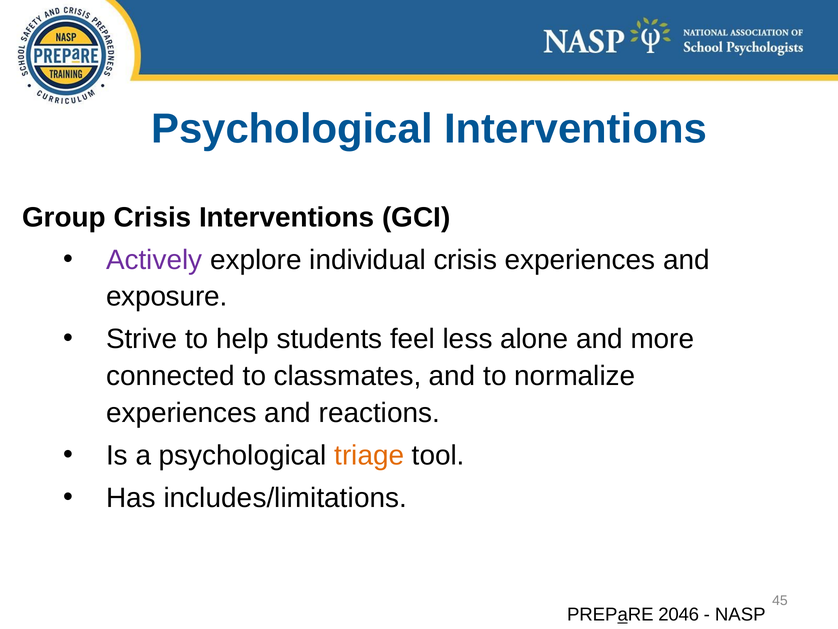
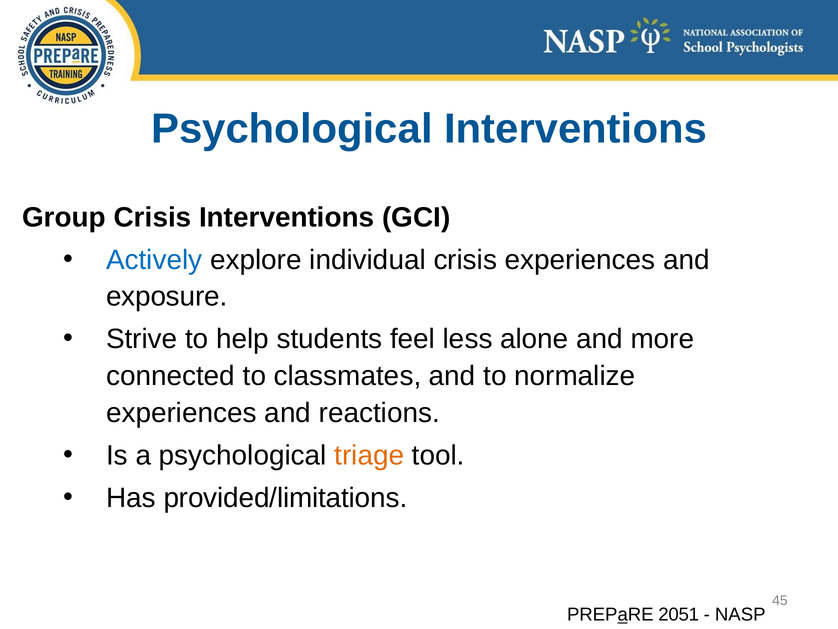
Actively colour: purple -> blue (154, 260)
includes/limitations: includes/limitations -> provided/limitations (285, 497)
2046: 2046 -> 2051 (679, 614)
